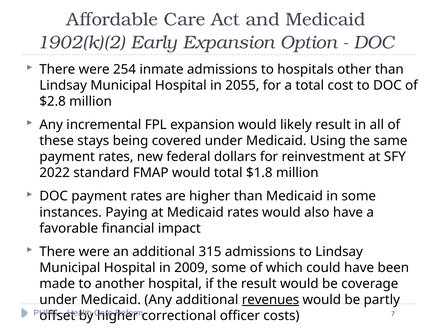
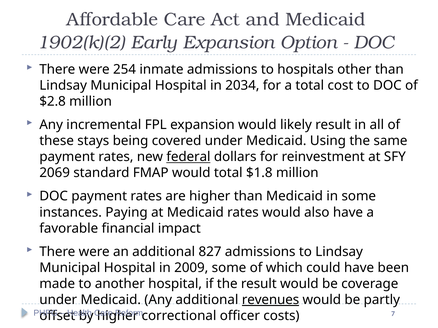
2055: 2055 -> 2034 (242, 86)
federal underline: none -> present (188, 157)
2022: 2022 -> 2069 (55, 173)
315: 315 -> 827 (210, 252)
